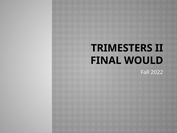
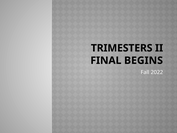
WOULD: WOULD -> BEGINS (144, 60)
